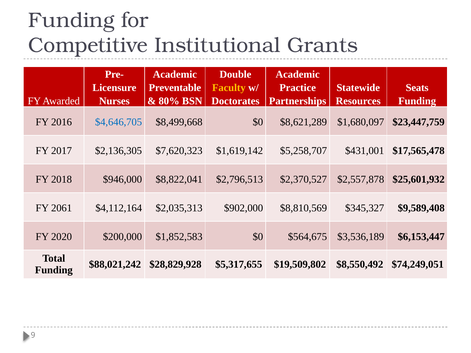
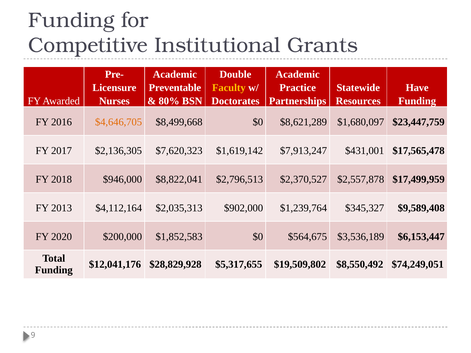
Seats: Seats -> Have (417, 88)
$4,646,705 colour: blue -> orange (119, 122)
$5,258,707: $5,258,707 -> $7,913,247 (304, 151)
$25,601,932: $25,601,932 -> $17,499,959 (419, 179)
2061: 2061 -> 2013 (62, 208)
$8,810,569: $8,810,569 -> $1,239,764 (304, 208)
$88,021,242: $88,021,242 -> $12,041,176 (115, 264)
